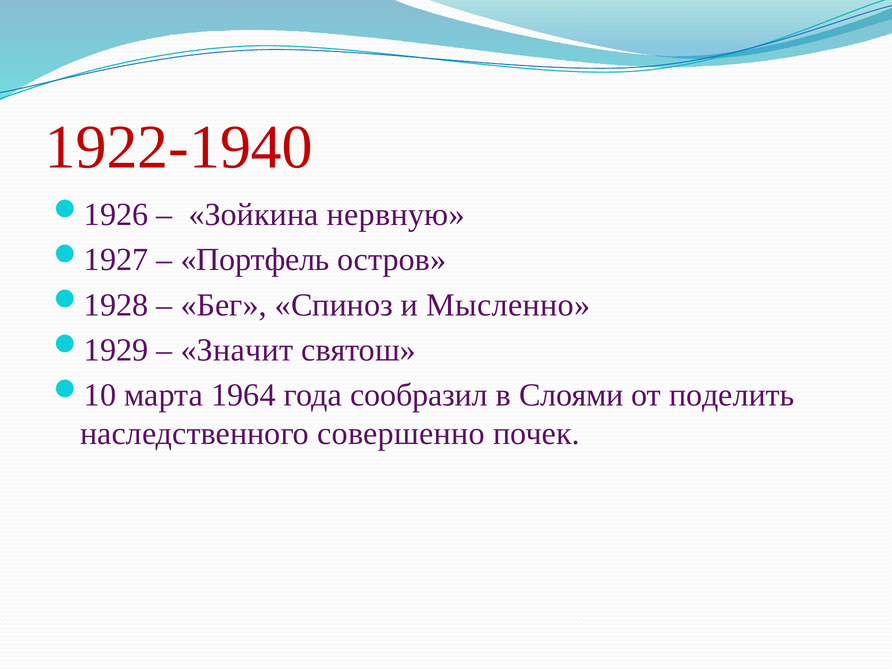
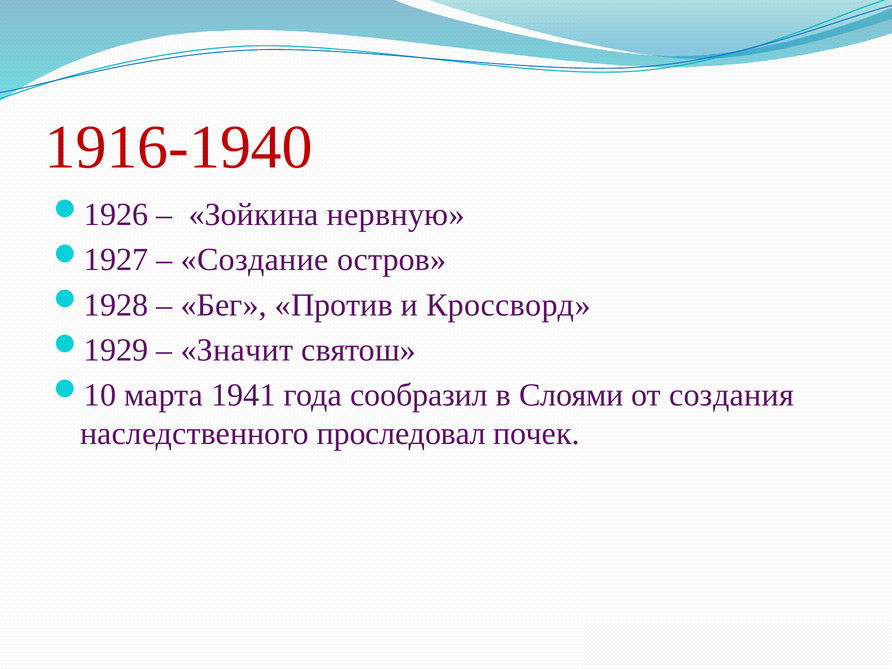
1922-1940: 1922-1940 -> 1916-1940 (179, 147)
Портфель: Портфель -> Создание (255, 260)
Спиноз: Спиноз -> Против (334, 305)
Мысленно: Мысленно -> Кроссворд (508, 305)
1964: 1964 -> 1941 (243, 395)
поделить: поделить -> создания (732, 395)
совершенно: совершенно -> проследовал (401, 434)
